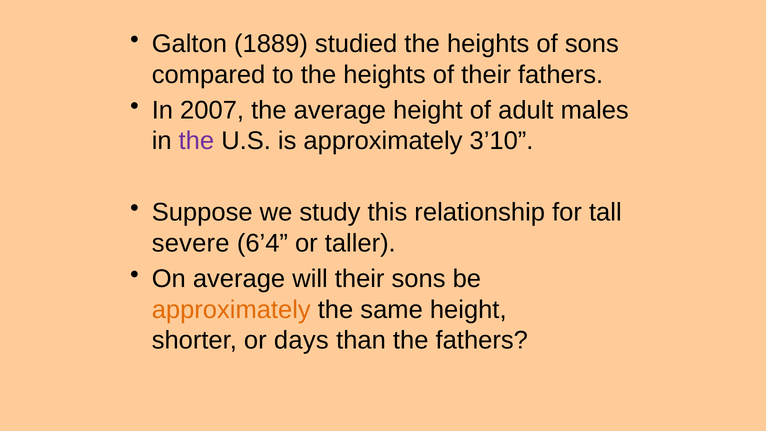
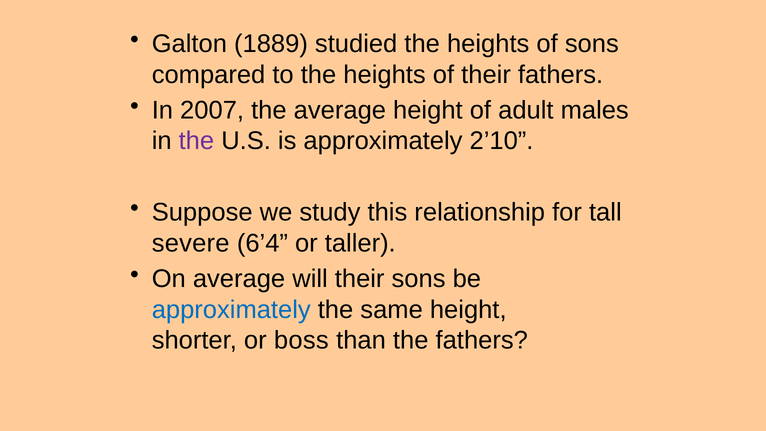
3’10: 3’10 -> 2’10 (502, 141)
approximately colour: orange -> blue (231, 310)
days: days -> boss (301, 340)
